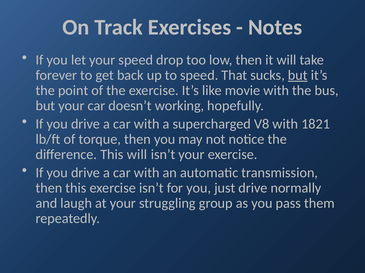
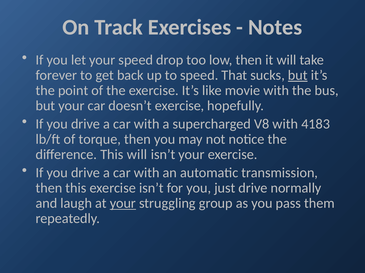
doesn’t working: working -> exercise (180, 106)
1821: 1821 -> 4183 (316, 124)
your underline: none -> present (123, 204)
